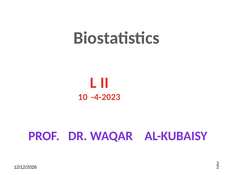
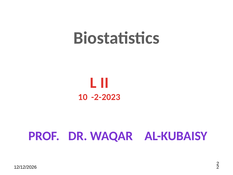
-4-2023: -4-2023 -> -2-2023 (106, 97)
